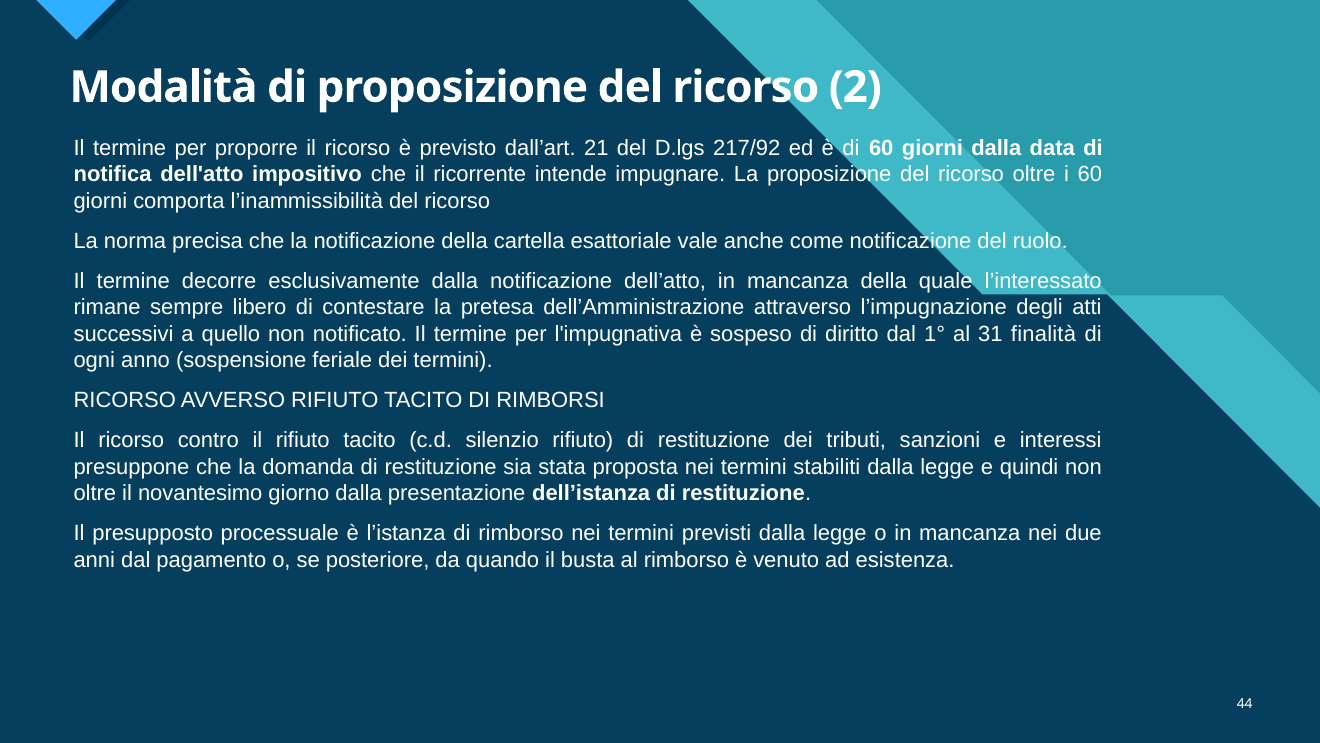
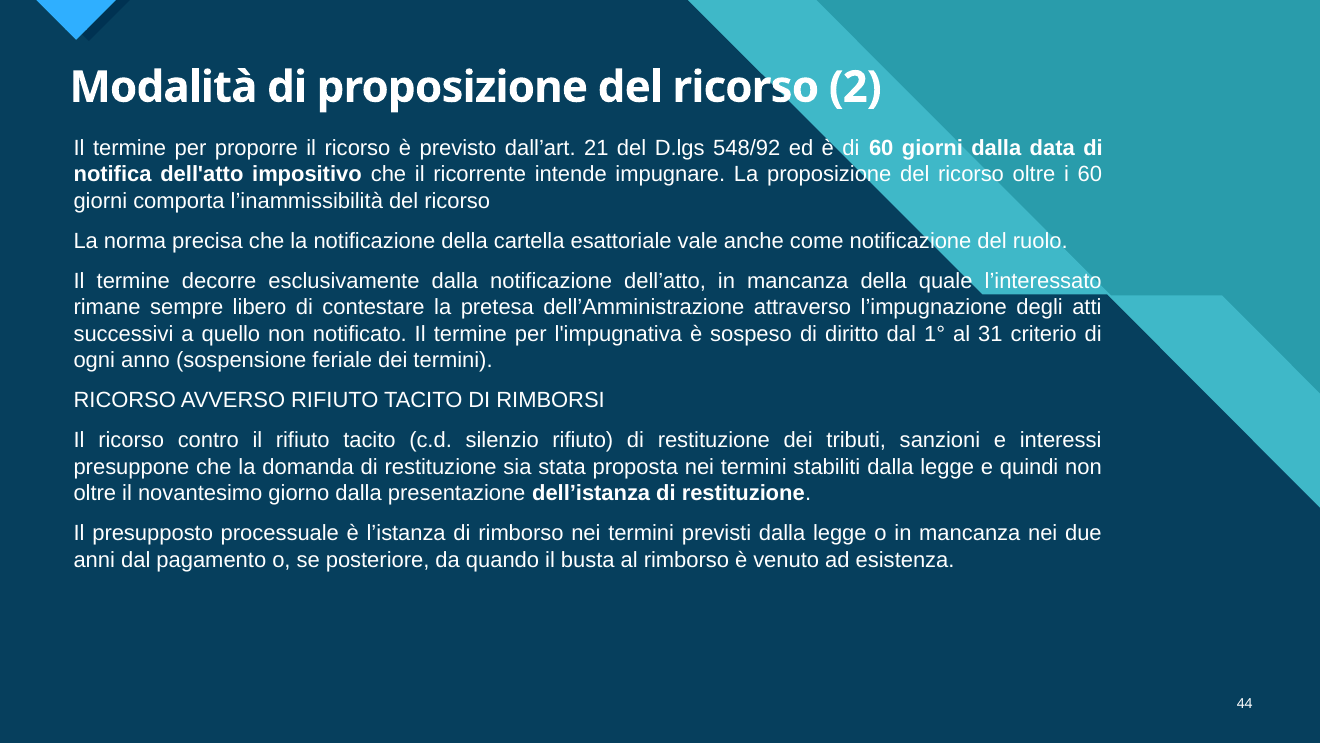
217/92: 217/92 -> 548/92 (747, 148)
finalità: finalità -> criterio (1044, 334)
